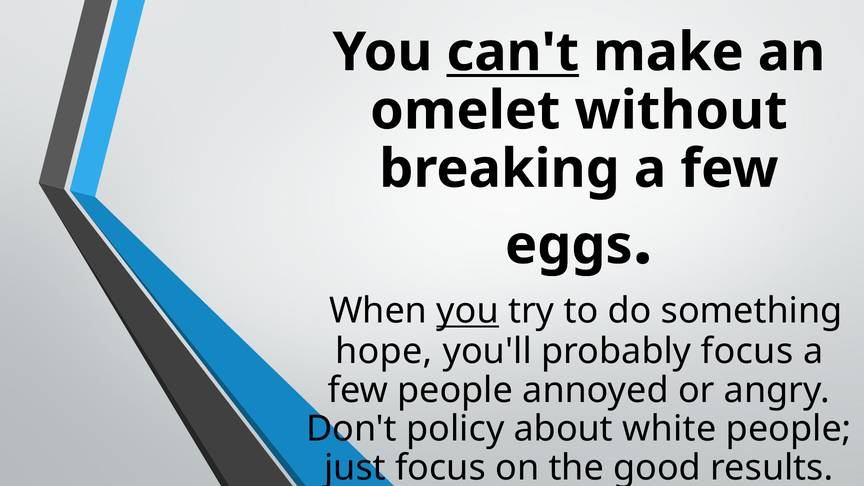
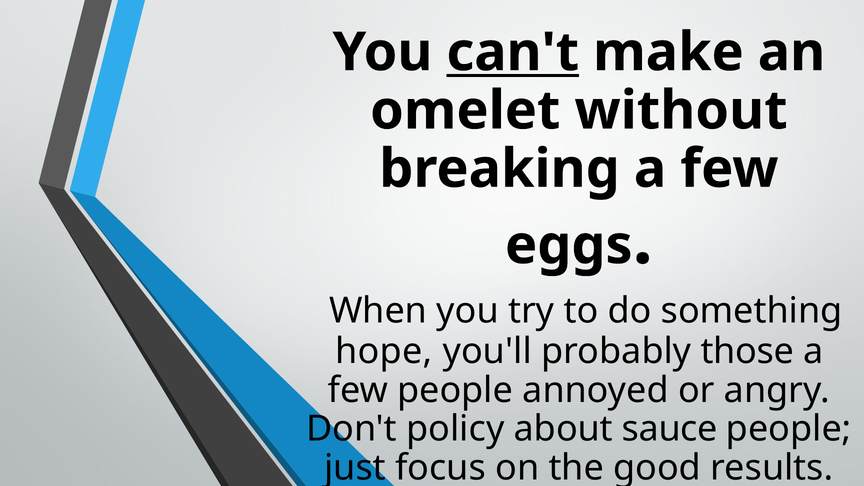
you underline: present -> none (468, 311)
probably focus: focus -> those (747, 351)
white: white -> sauce (670, 429)
